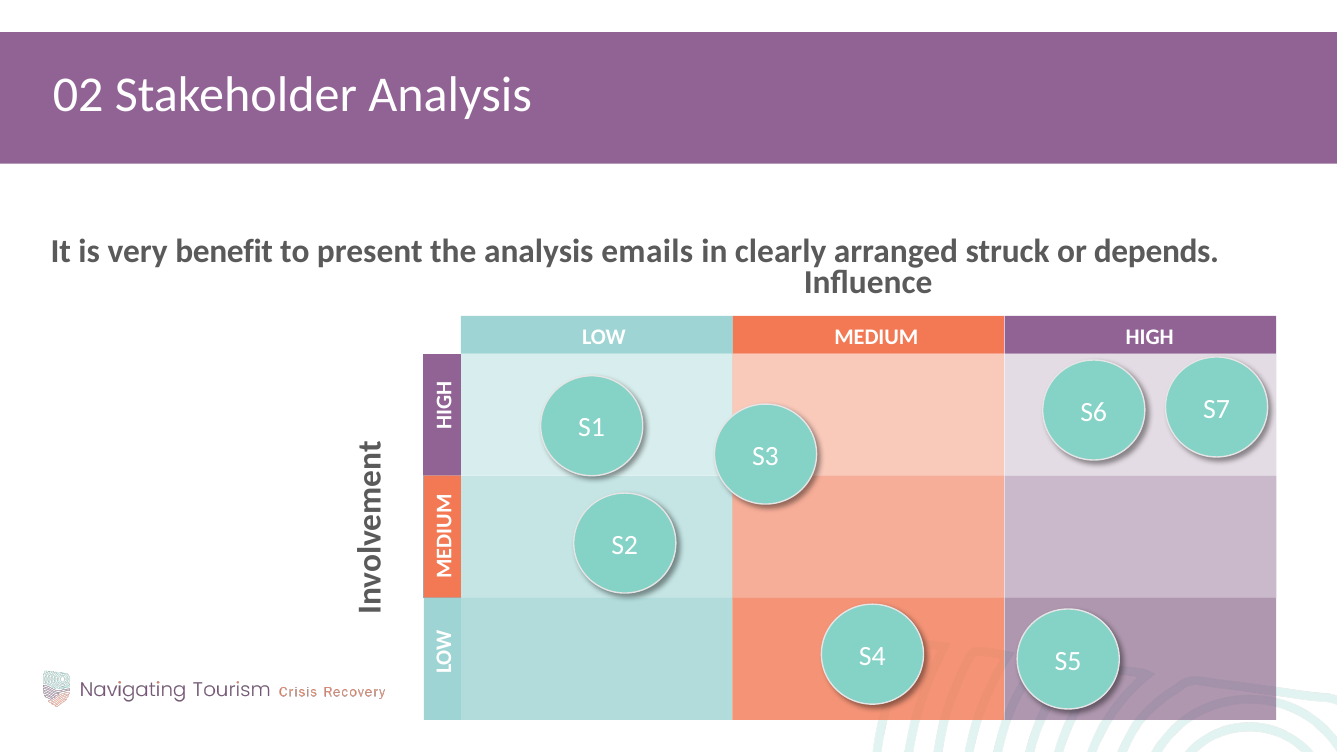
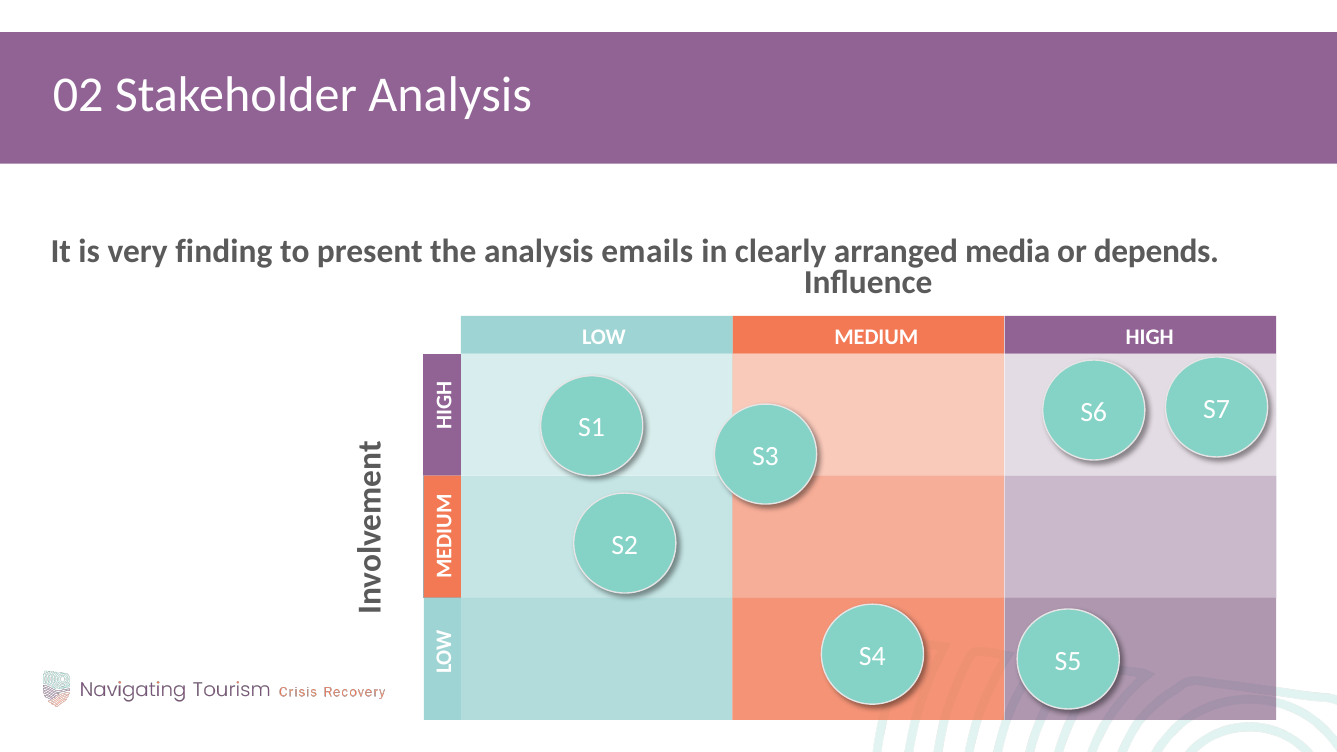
benefit: benefit -> finding (224, 252)
struck: struck -> media (1008, 252)
